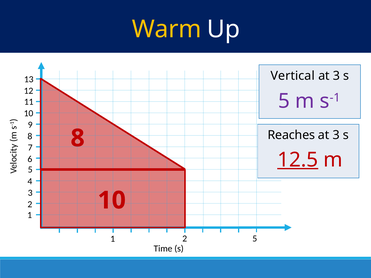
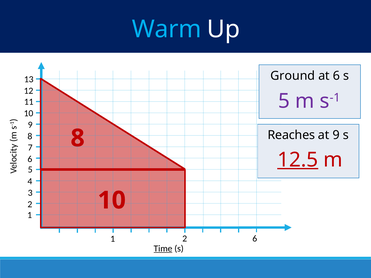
Warm colour: yellow -> light blue (167, 29)
Vertical: Vertical -> Ground (293, 76)
3: 3 -> 6 (336, 76)
3: 3 -> 9 (336, 135)
2 5: 5 -> 6 (255, 239)
Time underline: none -> present (163, 249)
